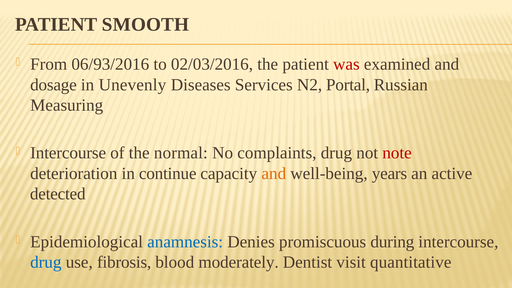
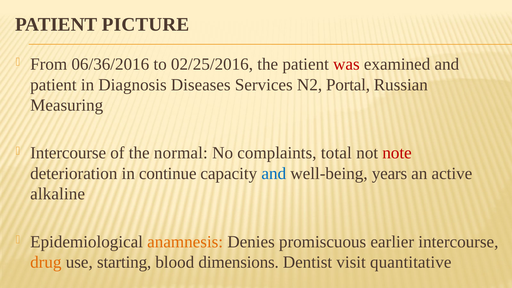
SMOOTH: SMOOTH -> PICTURE (146, 25)
06/93/2016: 06/93/2016 -> 06/36/2016 (110, 64)
02/03/2016: 02/03/2016 -> 02/25/2016 (212, 64)
dosage: dosage -> patient (53, 85)
Unevenly: Unevenly -> Diagnosis (133, 85)
complaints drug: drug -> total (336, 153)
and colour: orange -> blue (274, 174)
detected: detected -> alkaline (58, 194)
anamnesis colour: blue -> orange (185, 242)
during: during -> earlier (392, 242)
drug colour: blue -> orange (46, 262)
fibrosis: fibrosis -> starting (124, 262)
moderately: moderately -> dimensions (239, 262)
